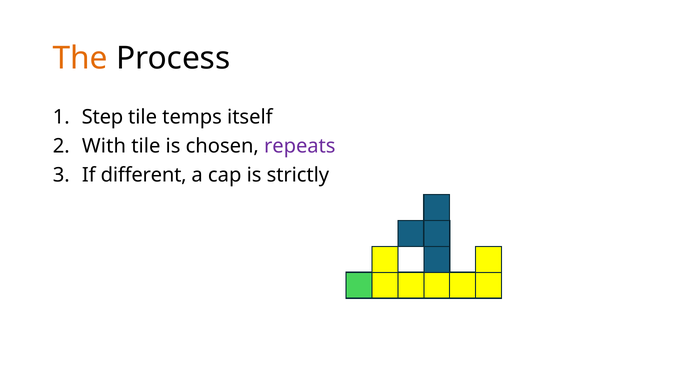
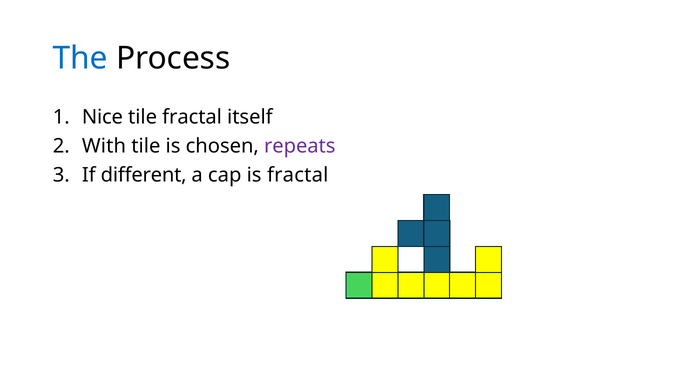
The colour: orange -> blue (80, 58)
Step: Step -> Nice (102, 117)
tile temps: temps -> fractal (192, 117)
is strictly: strictly -> fractal (298, 175)
